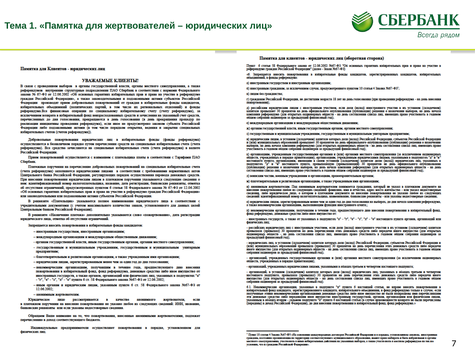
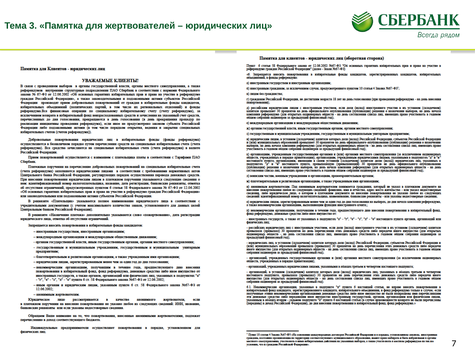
1: 1 -> 3 (33, 26)
